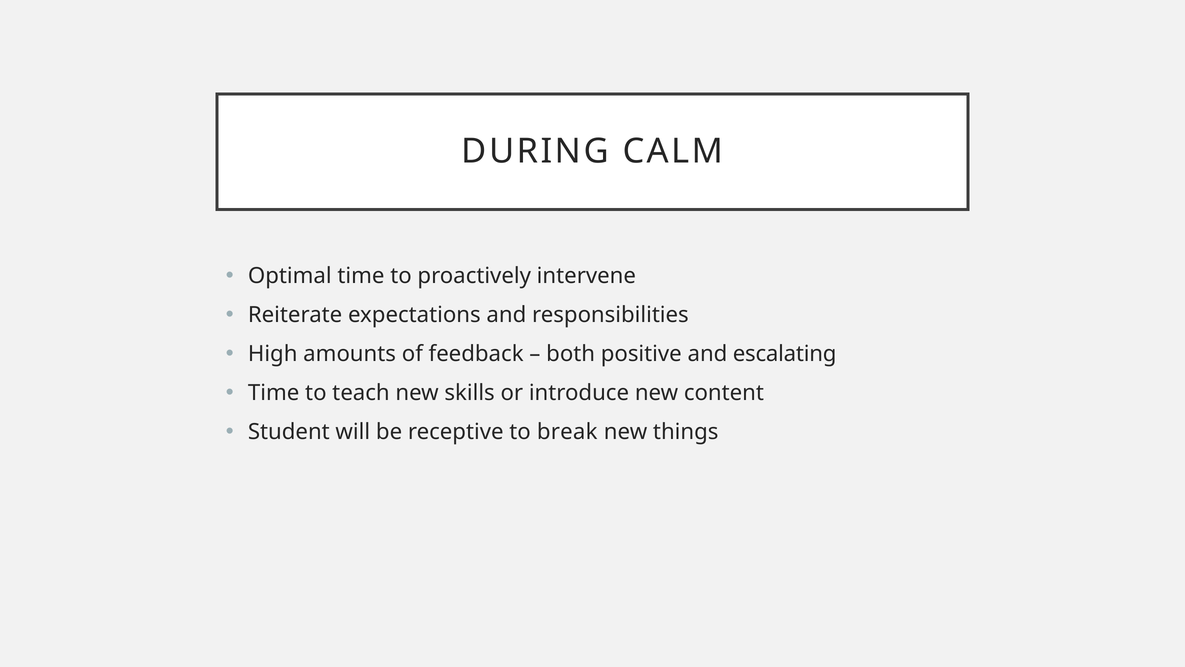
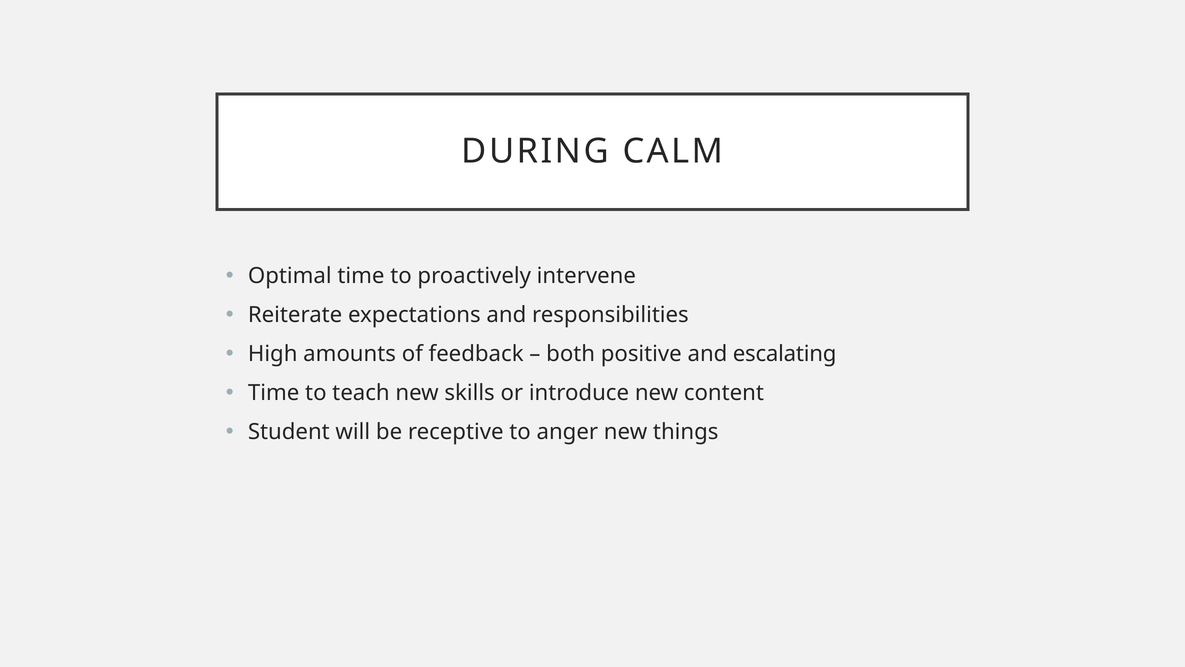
break: break -> anger (567, 432)
